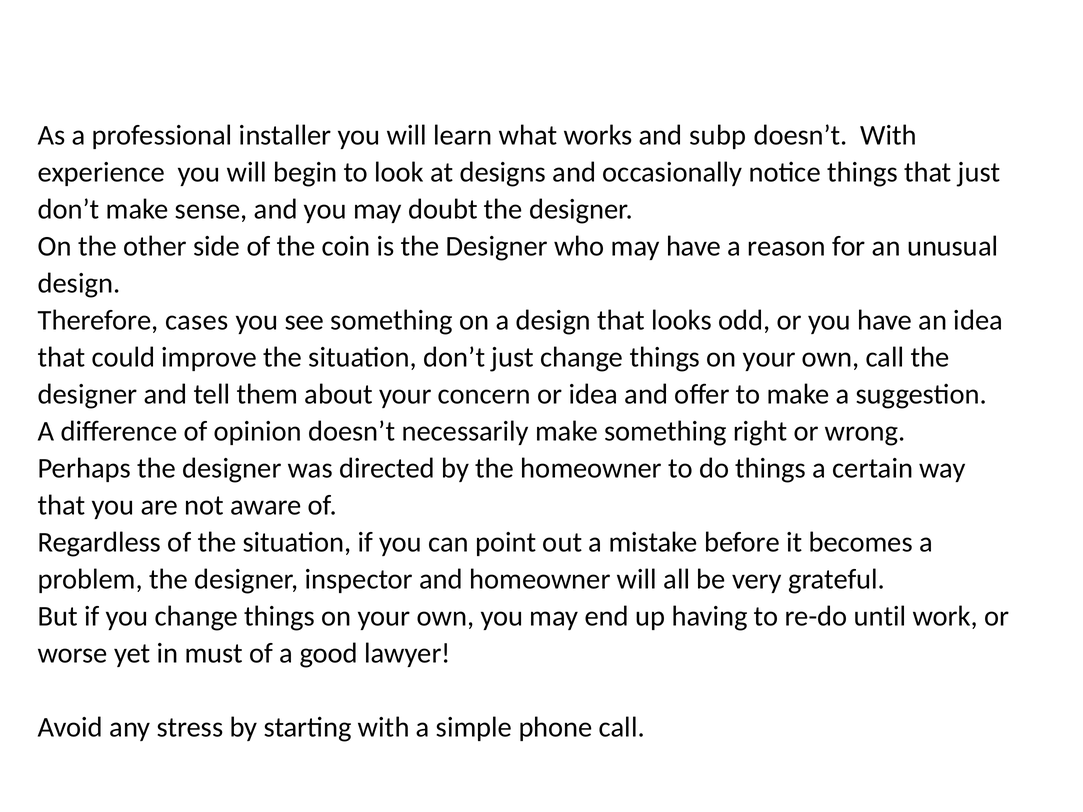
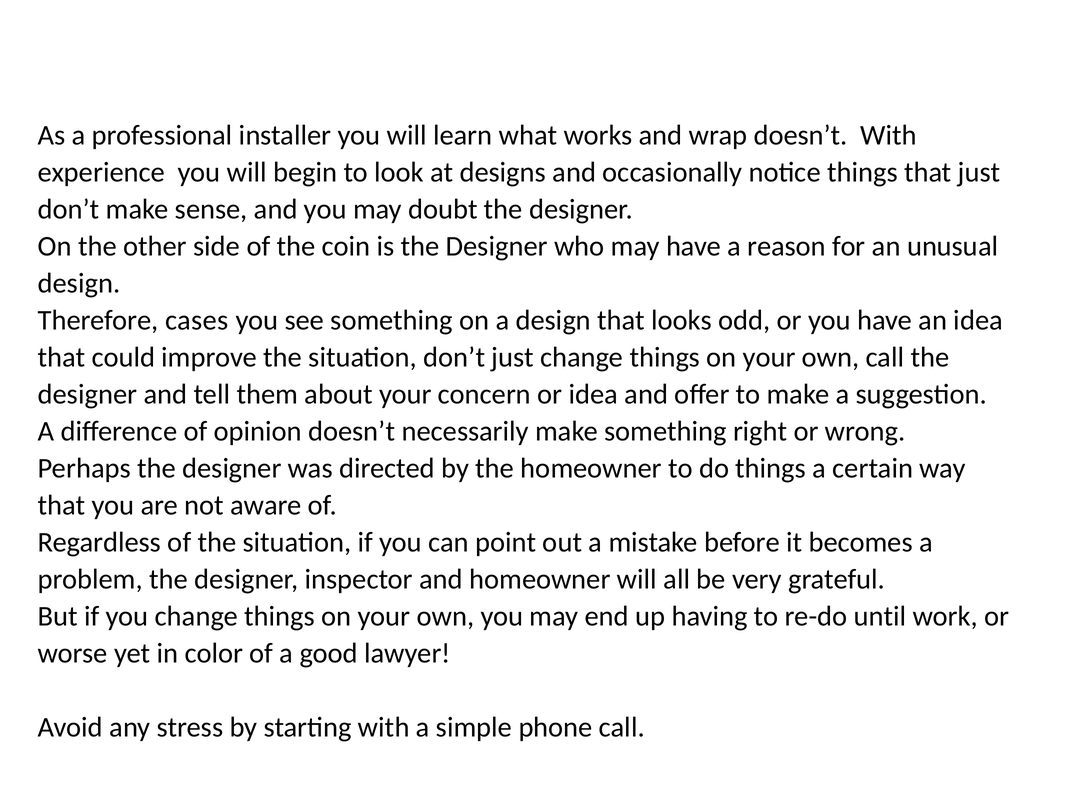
subp: subp -> wrap (718, 136)
must: must -> color (214, 654)
